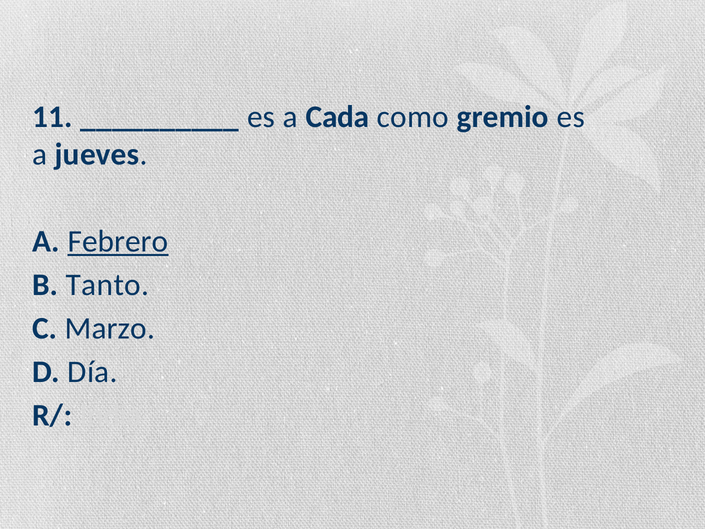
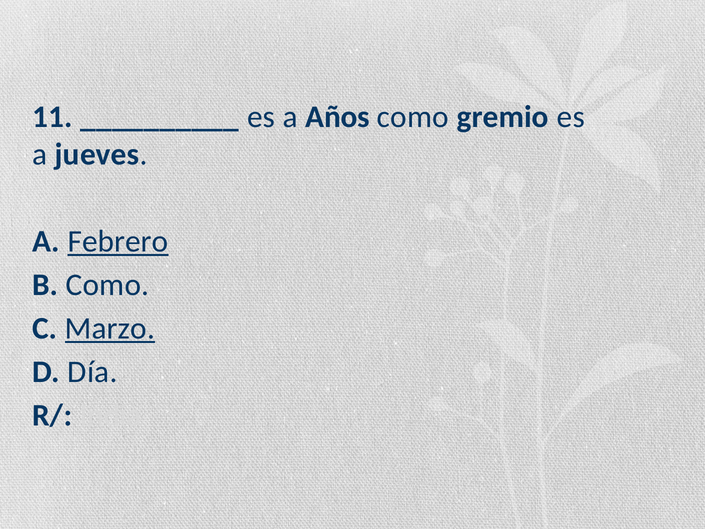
Cada: Cada -> Años (338, 117)
B Tanto: Tanto -> Como (108, 285)
Marzo underline: none -> present (110, 328)
